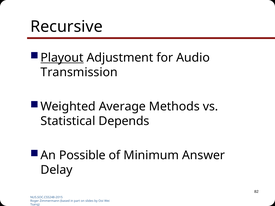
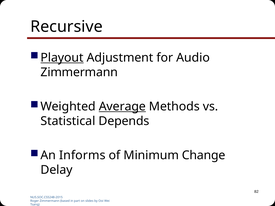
Transmission: Transmission -> Zimmermann (79, 72)
Average underline: none -> present (122, 107)
Possible: Possible -> Informs (82, 155)
Answer: Answer -> Change (204, 155)
